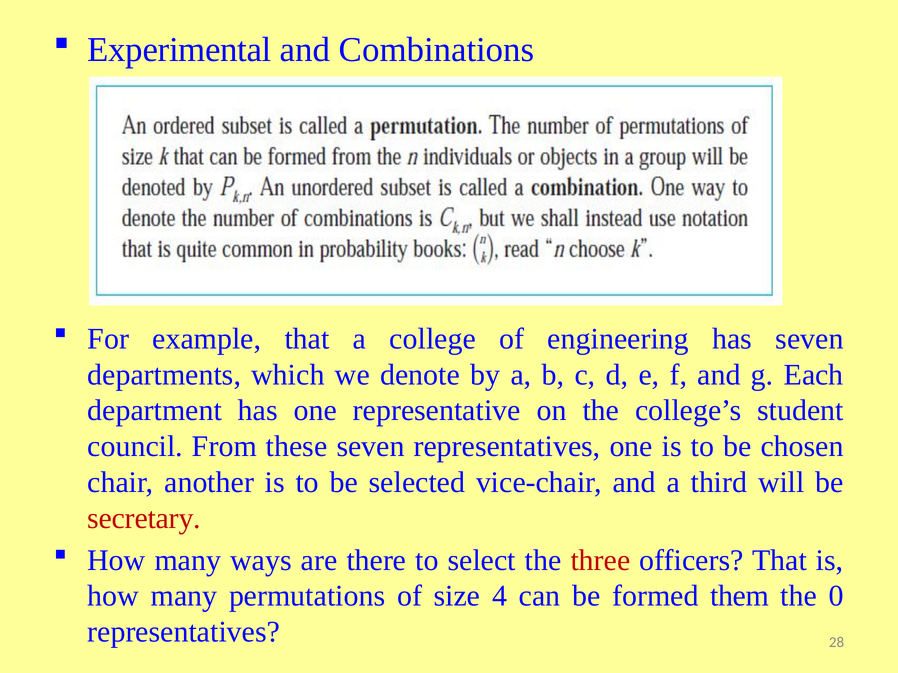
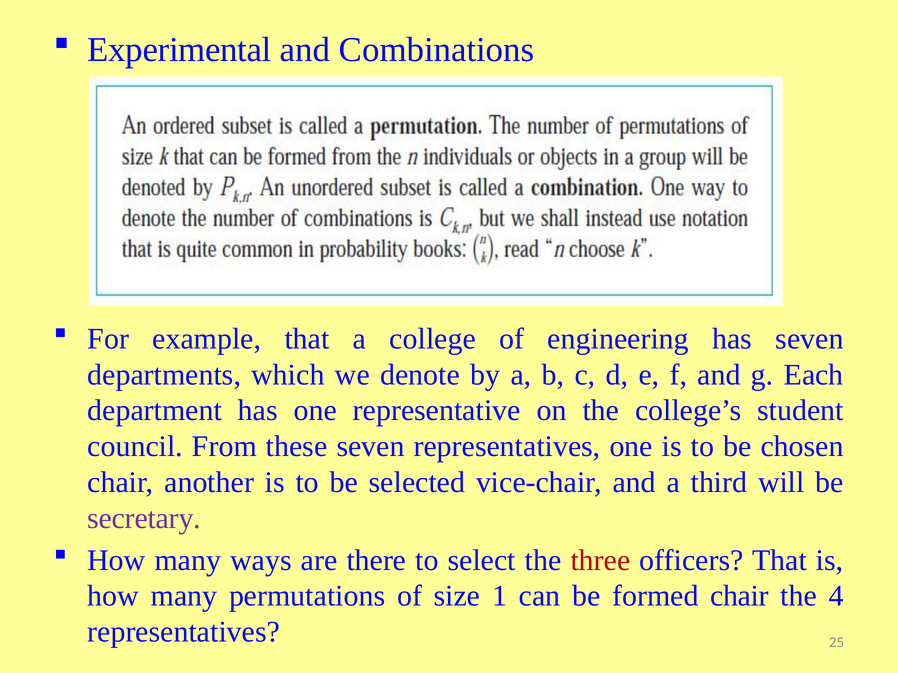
secretary colour: red -> purple (144, 519)
4: 4 -> 1 (500, 596)
formed them: them -> chair (740, 596)
0: 0 -> 4 (836, 596)
28: 28 -> 25 (837, 643)
